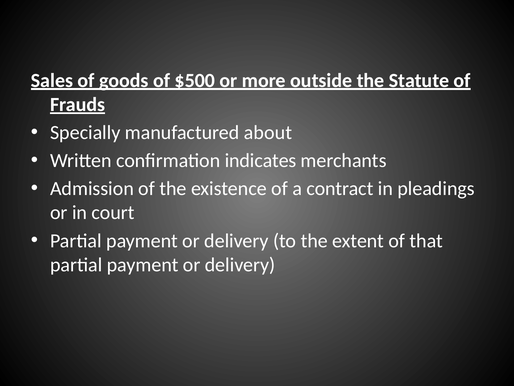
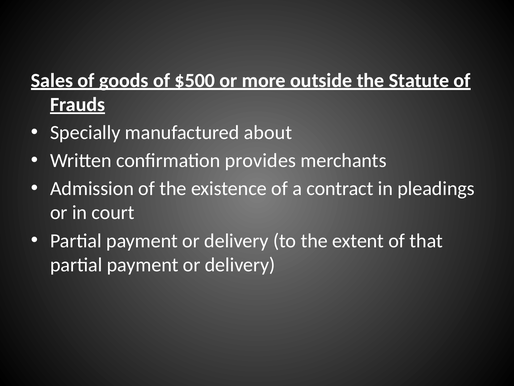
indicates: indicates -> provides (260, 160)
